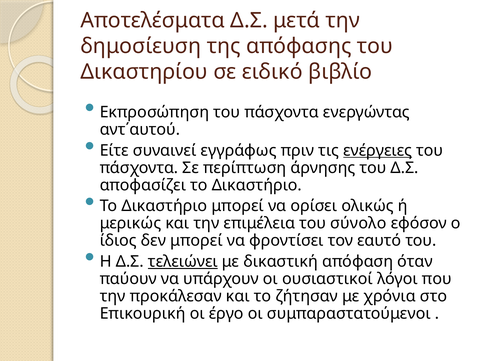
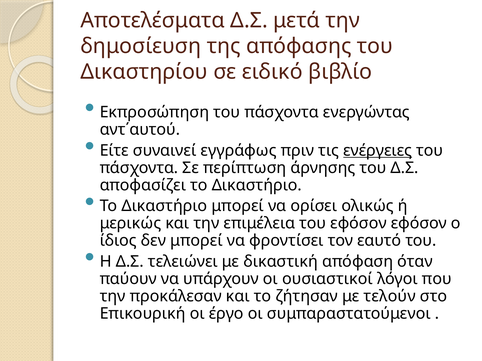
του σύνολο: σύνολο -> εφόσον (358, 224)
τελειώνει underline: present -> none (183, 262)
χρόνια: χρόνια -> τελούν (390, 297)
